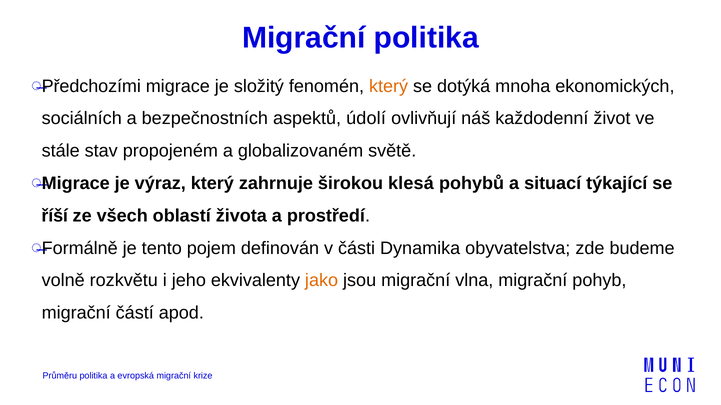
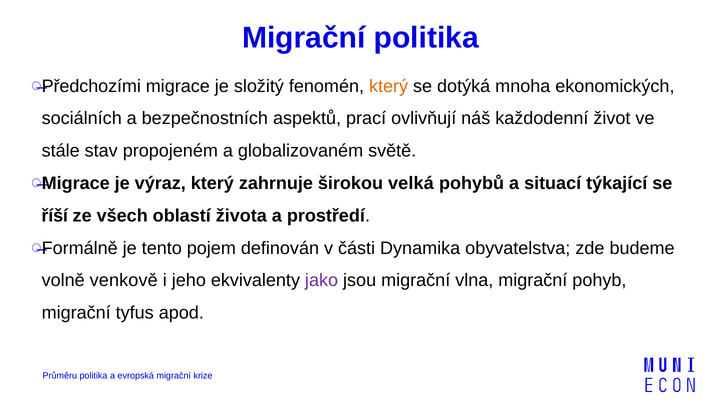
údolí: údolí -> prací (366, 119)
klesá: klesá -> velká (411, 184)
rozkvětu: rozkvětu -> venkově (124, 281)
jako colour: orange -> purple (322, 281)
částí: částí -> tyfus (135, 313)
